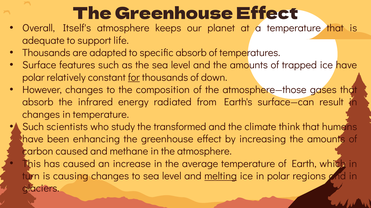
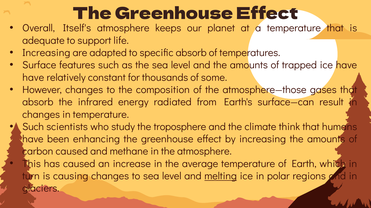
Thousands: Thousands -> Increasing (46, 53)
polar: polar -> have (33, 78)
for underline: present -> none (134, 78)
down: down -> some (214, 78)
transformed: transformed -> troposphere (180, 127)
